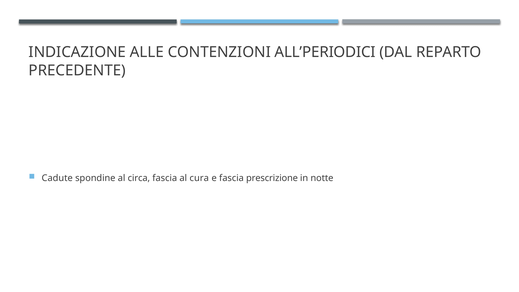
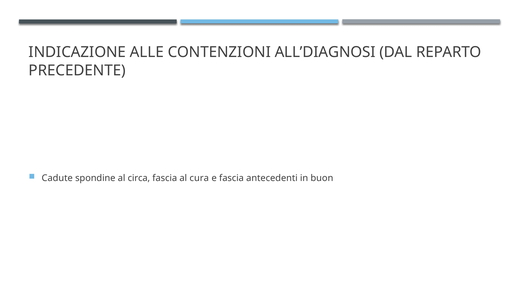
ALL’PERIODICI: ALL’PERIODICI -> ALL’DIAGNOSI (325, 52)
prescrizione: prescrizione -> antecedenti (272, 178)
notte: notte -> buon (322, 178)
